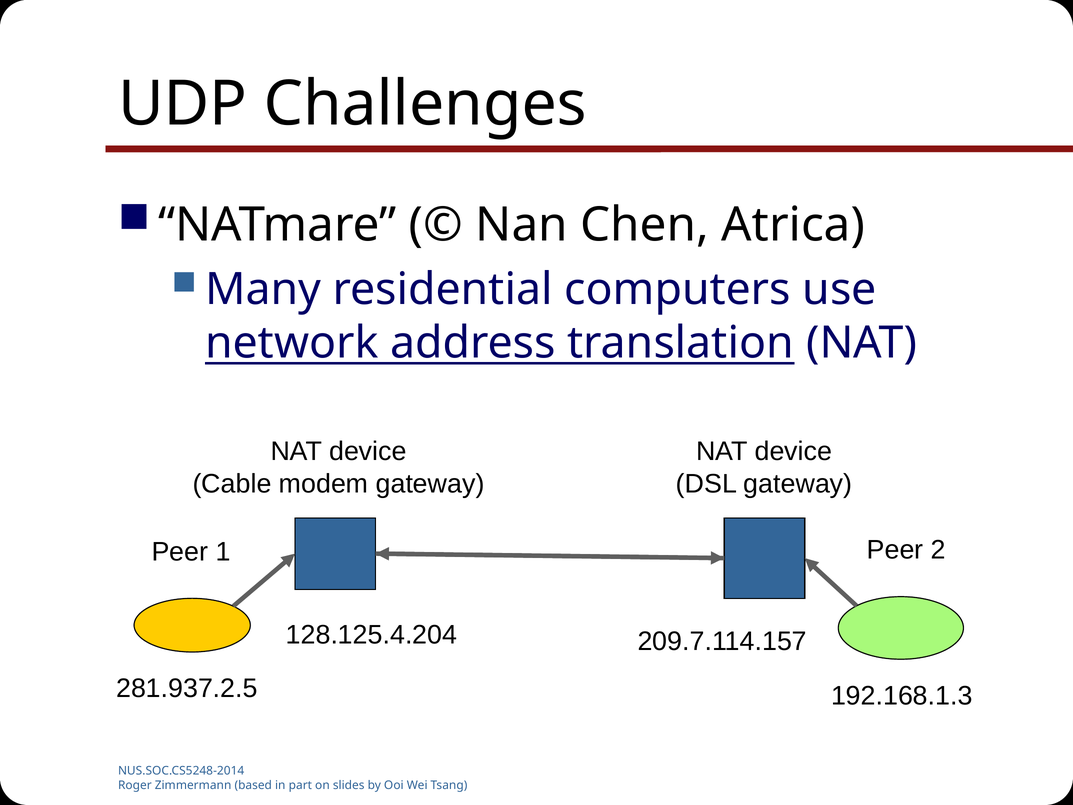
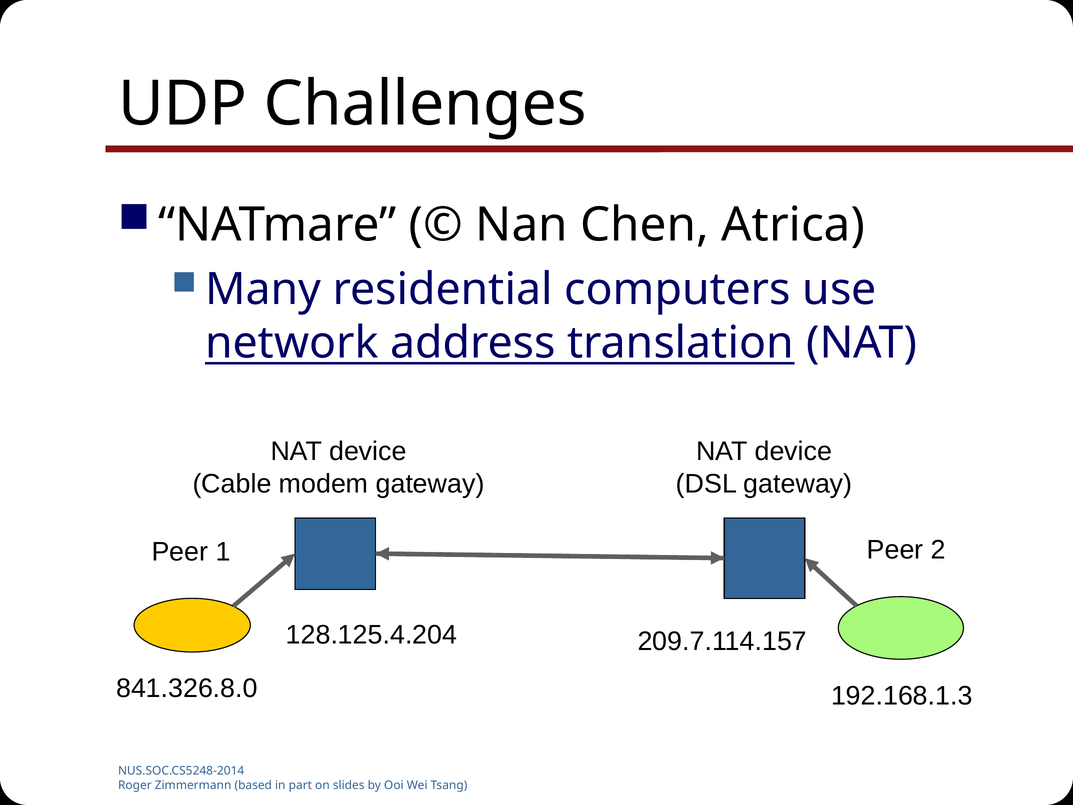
281.937.2.5: 281.937.2.5 -> 841.326.8.0 (187, 688)
